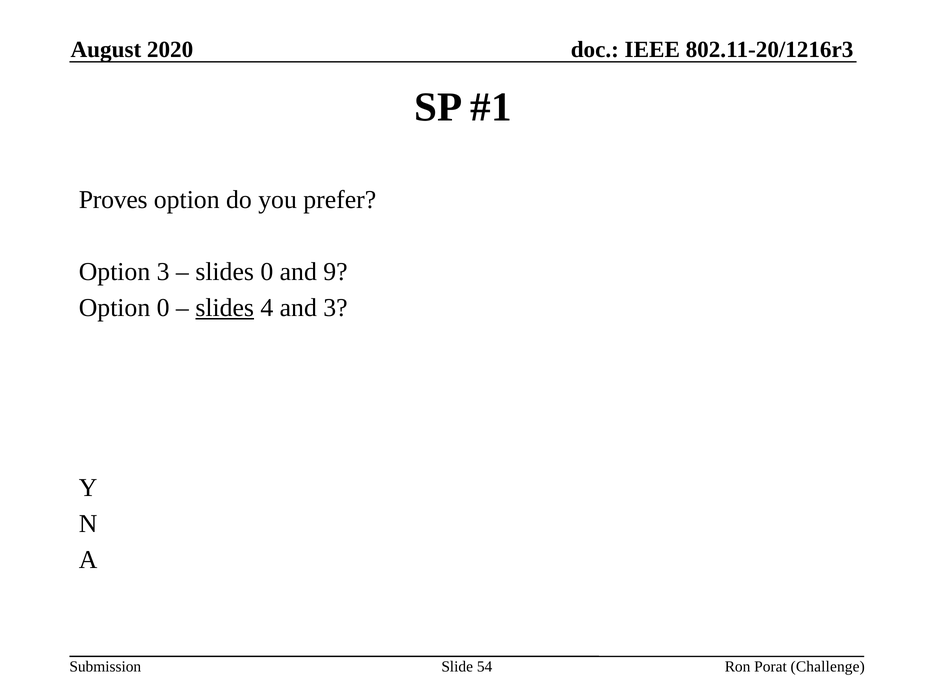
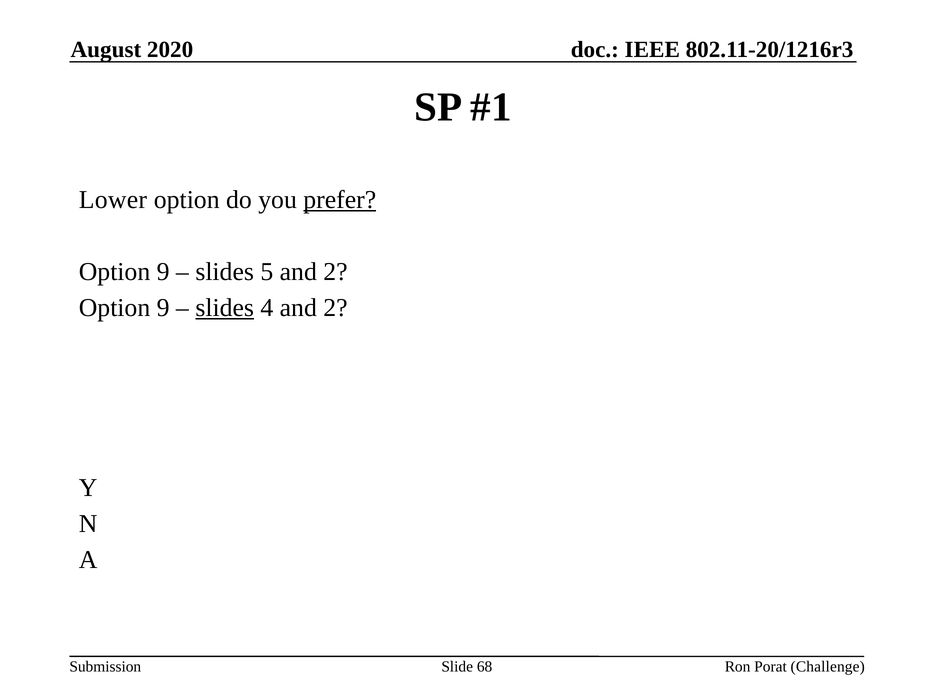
Proves: Proves -> Lower (113, 199)
prefer underline: none -> present (340, 199)
3: 3 -> 9 (163, 271)
slides 0: 0 -> 5 (267, 271)
9: 9 -> 2 (335, 271)
0: 0 -> 9 (163, 307)
4 and 3: 3 -> 2 (335, 307)
54: 54 -> 68 (485, 666)
